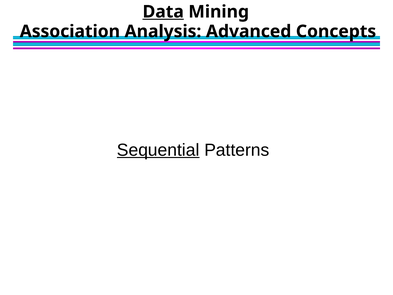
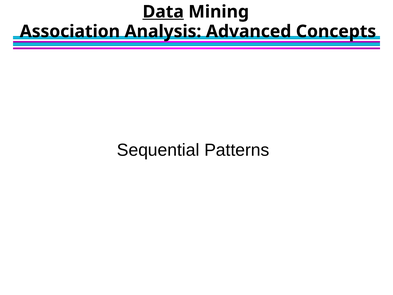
Sequential underline: present -> none (158, 150)
